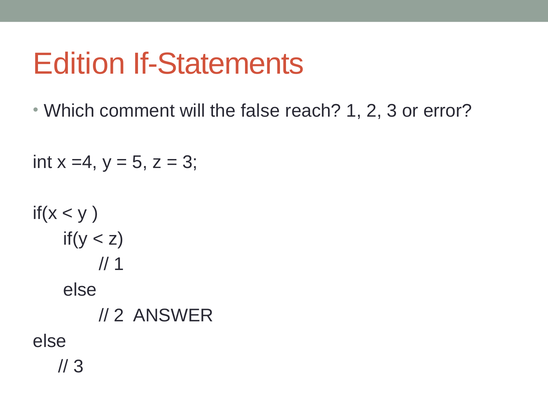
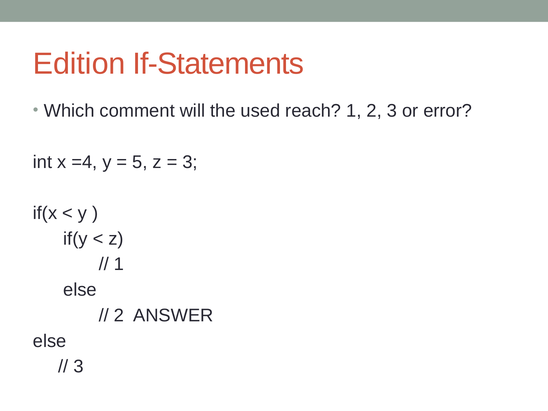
false: false -> used (260, 111)
